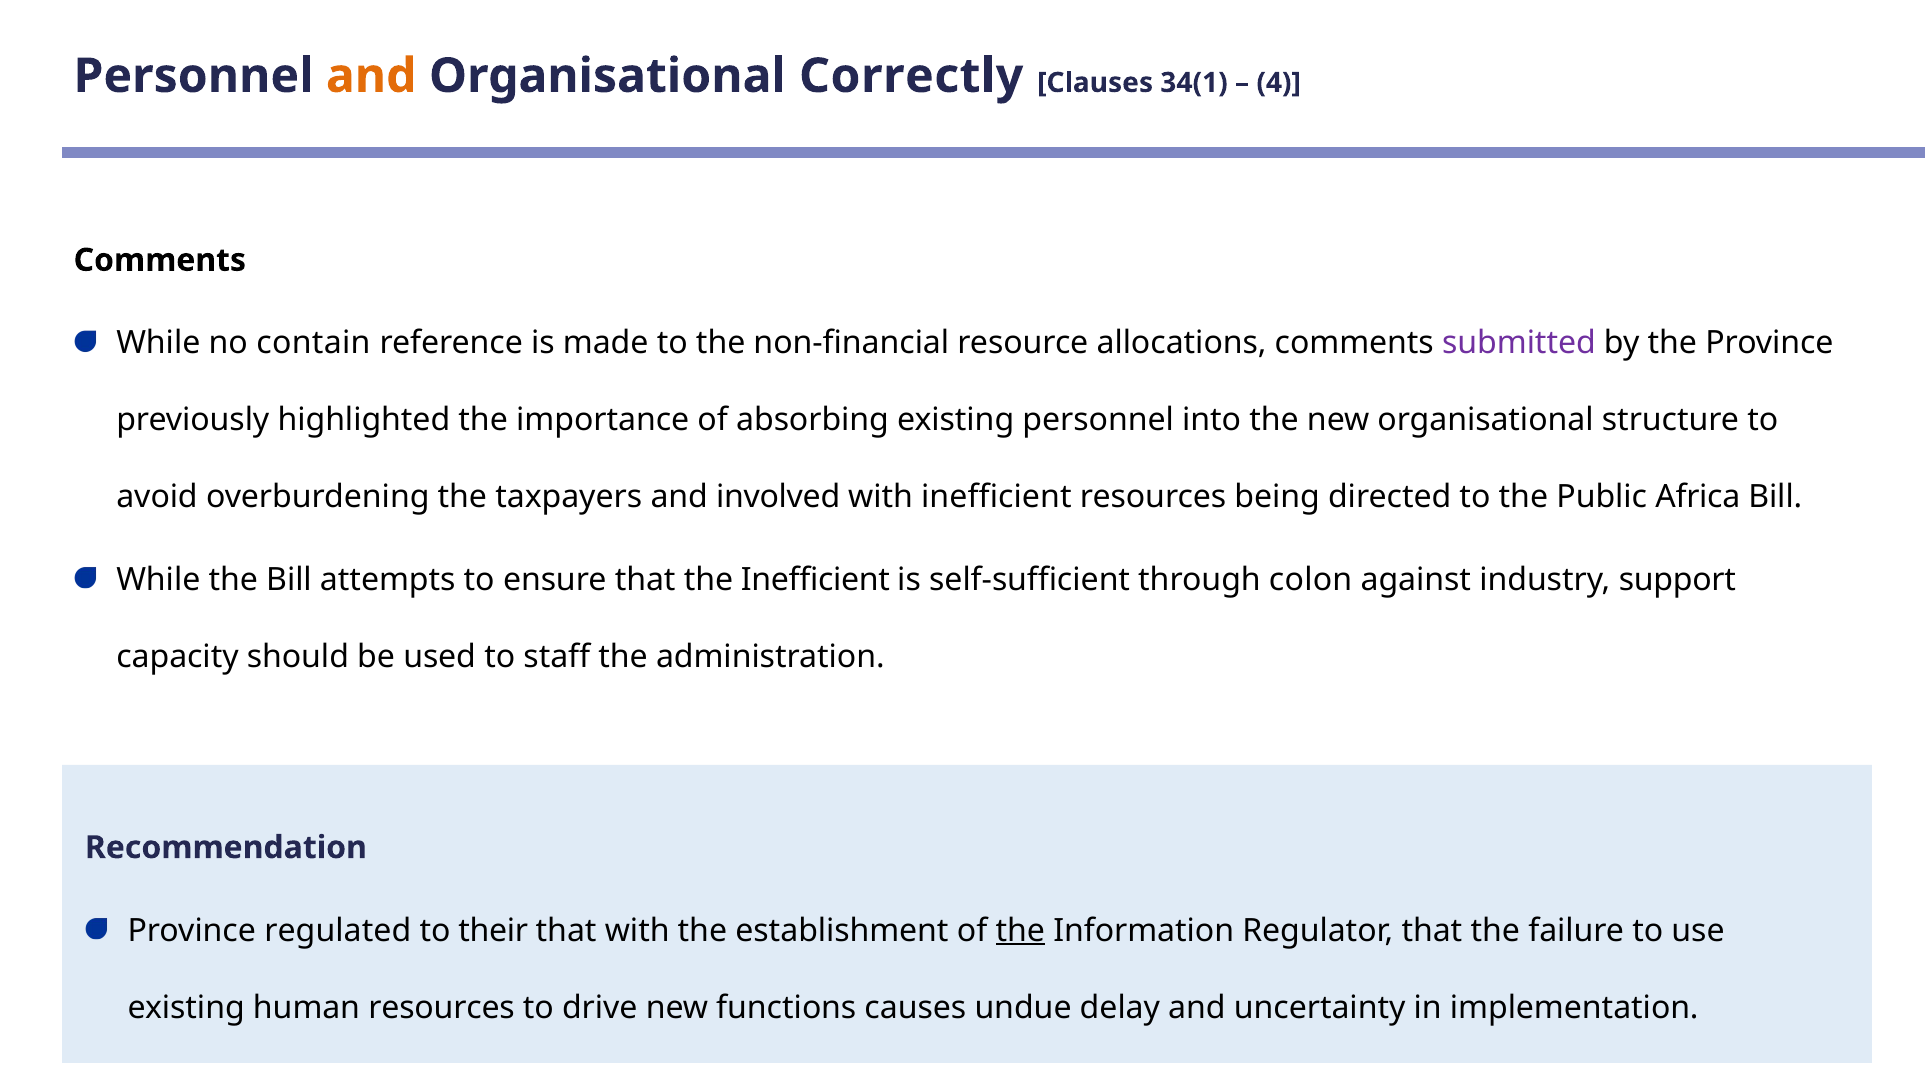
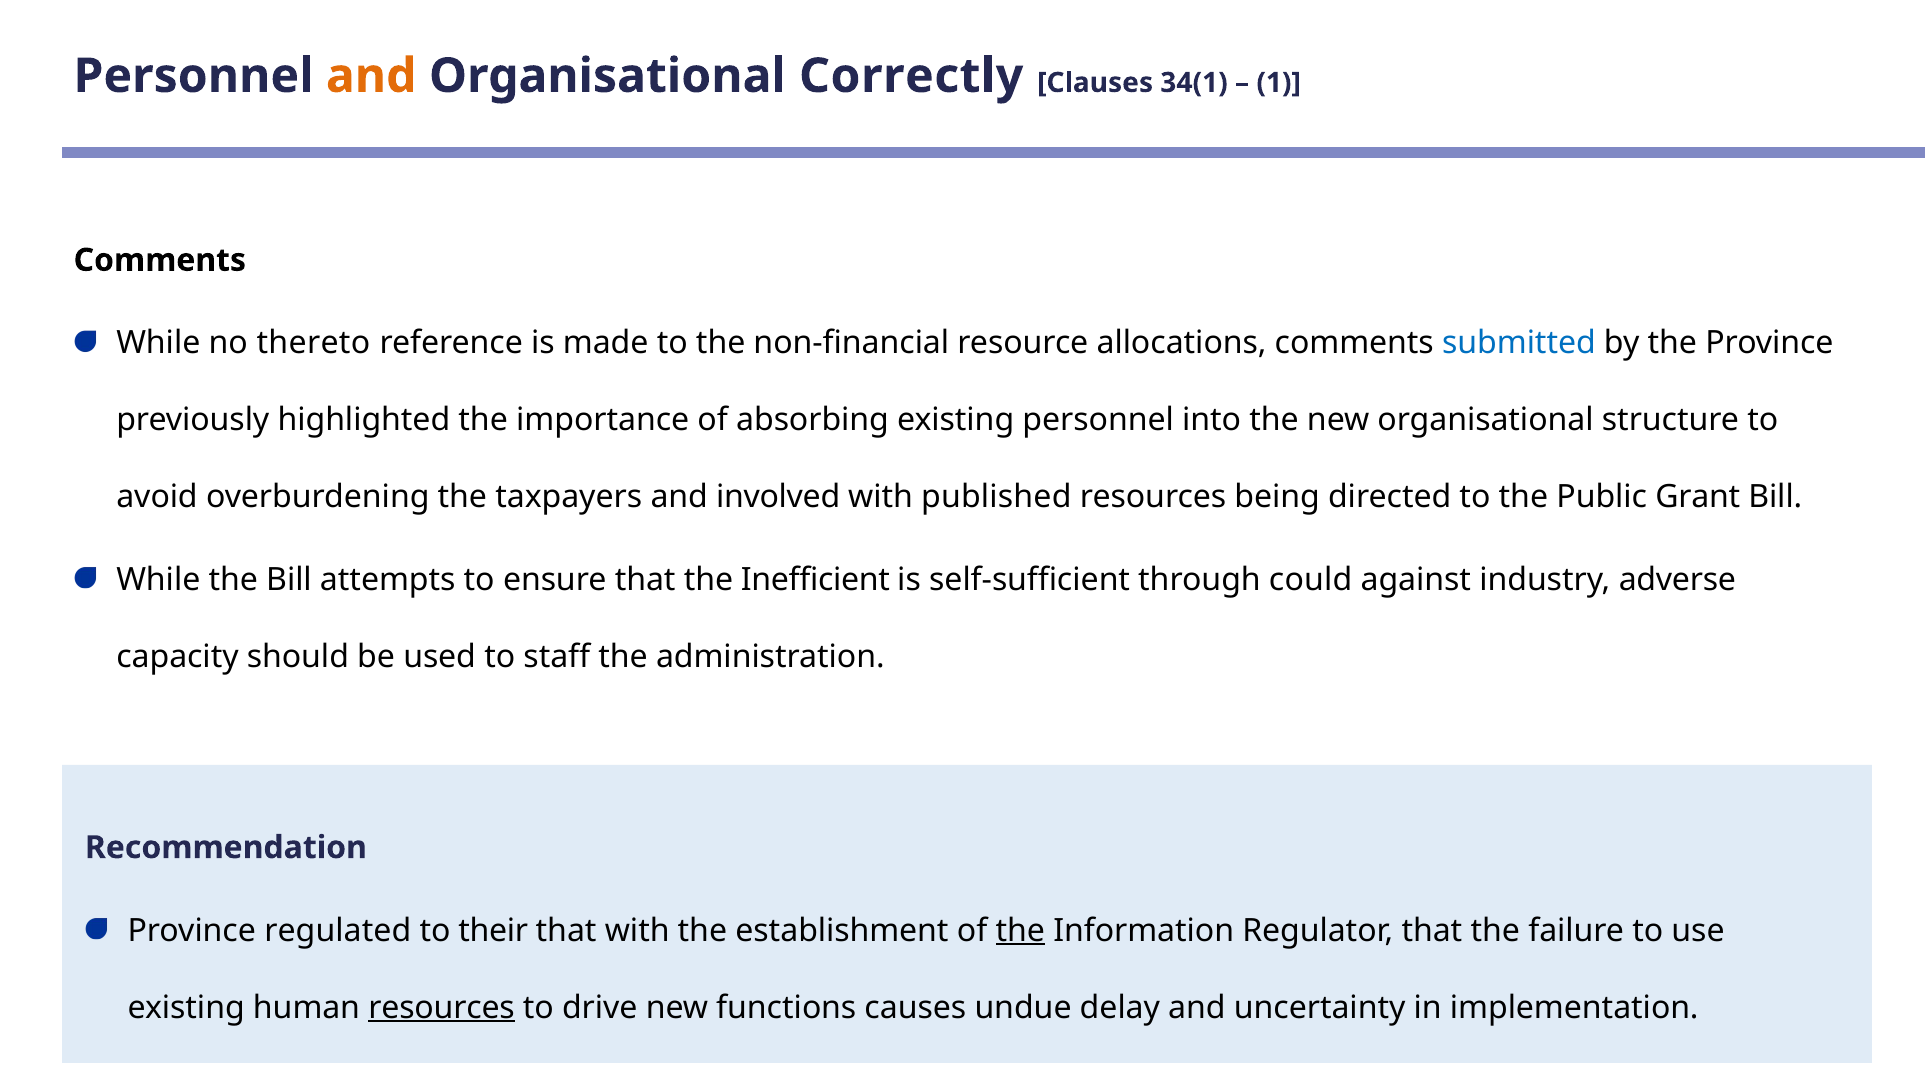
4: 4 -> 1 (1279, 83)
contain: contain -> thereto (313, 343)
submitted colour: purple -> blue (1519, 343)
with inefficient: inefficient -> published (996, 497)
Africa: Africa -> Grant (1698, 497)
colon: colon -> could (1311, 580)
support: support -> adverse (1677, 580)
resources underline: none -> present (442, 1007)
